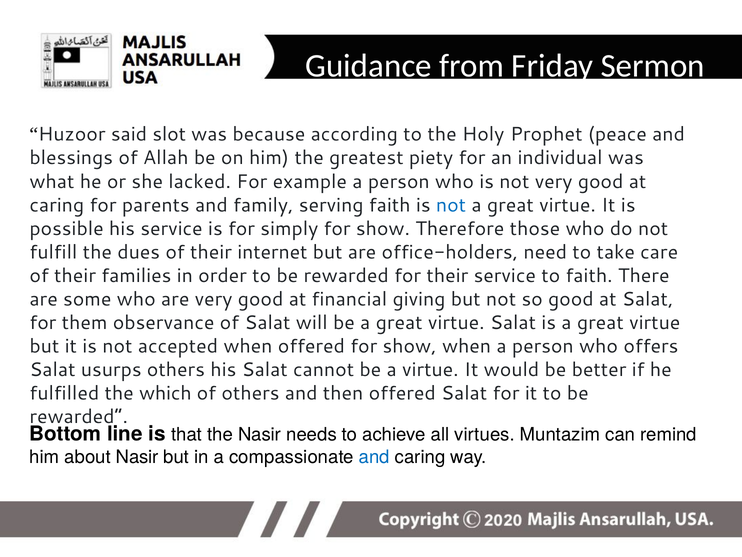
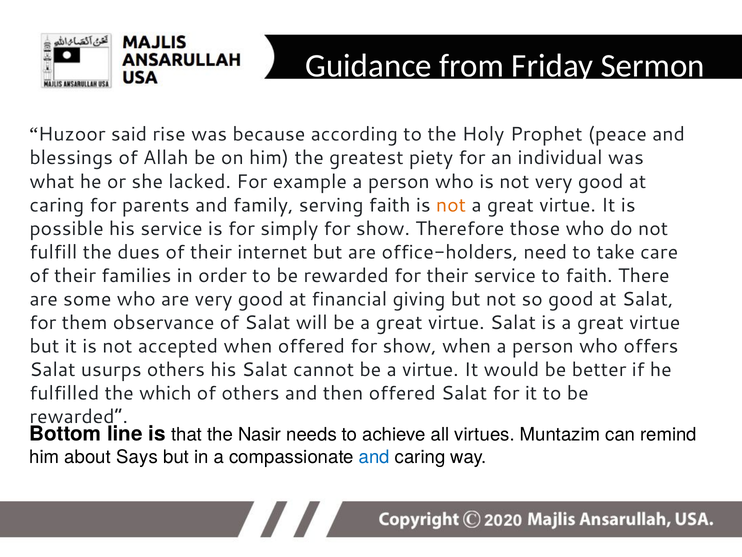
slot: slot -> rise (169, 134)
not colour: blue -> orange (451, 205)
about Nasir: Nasir -> Says (137, 457)
